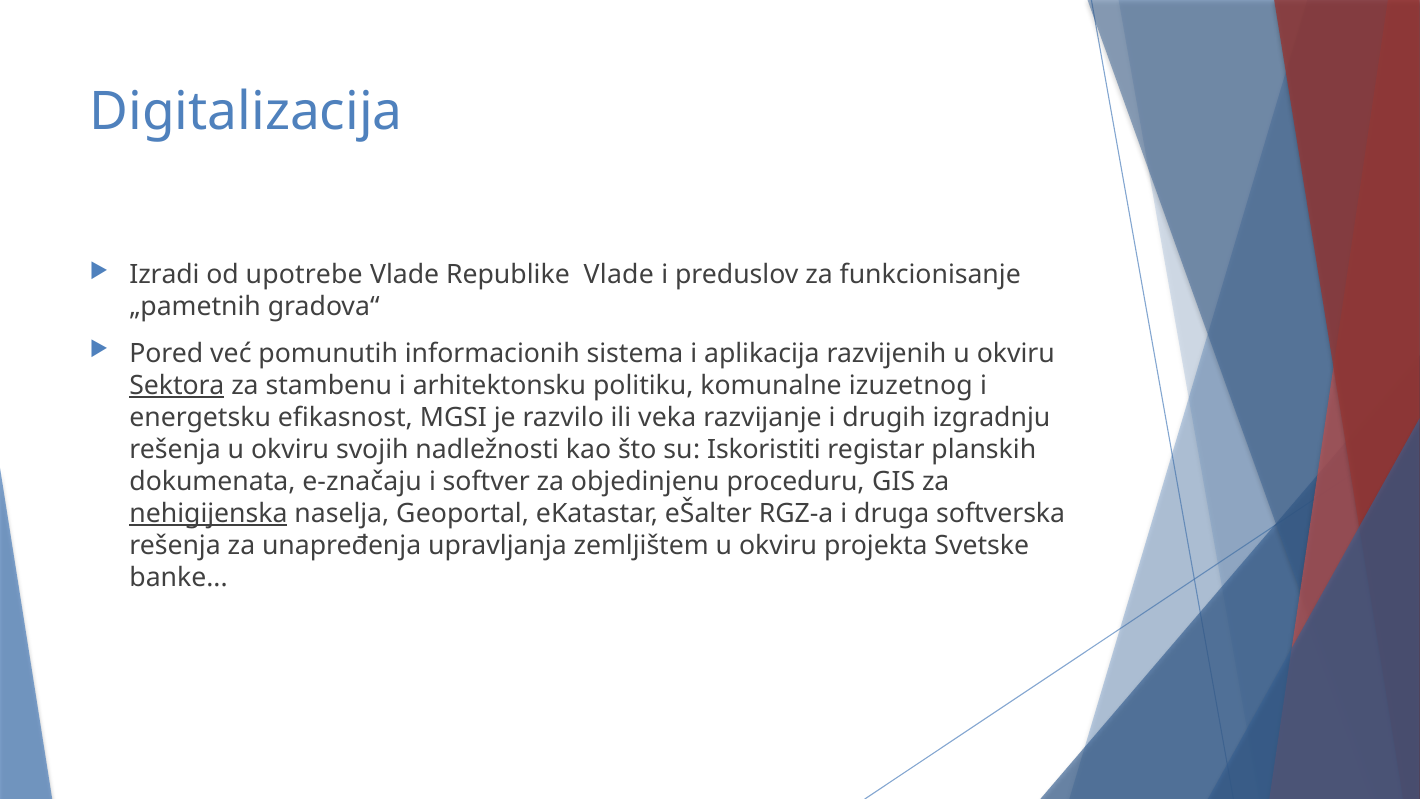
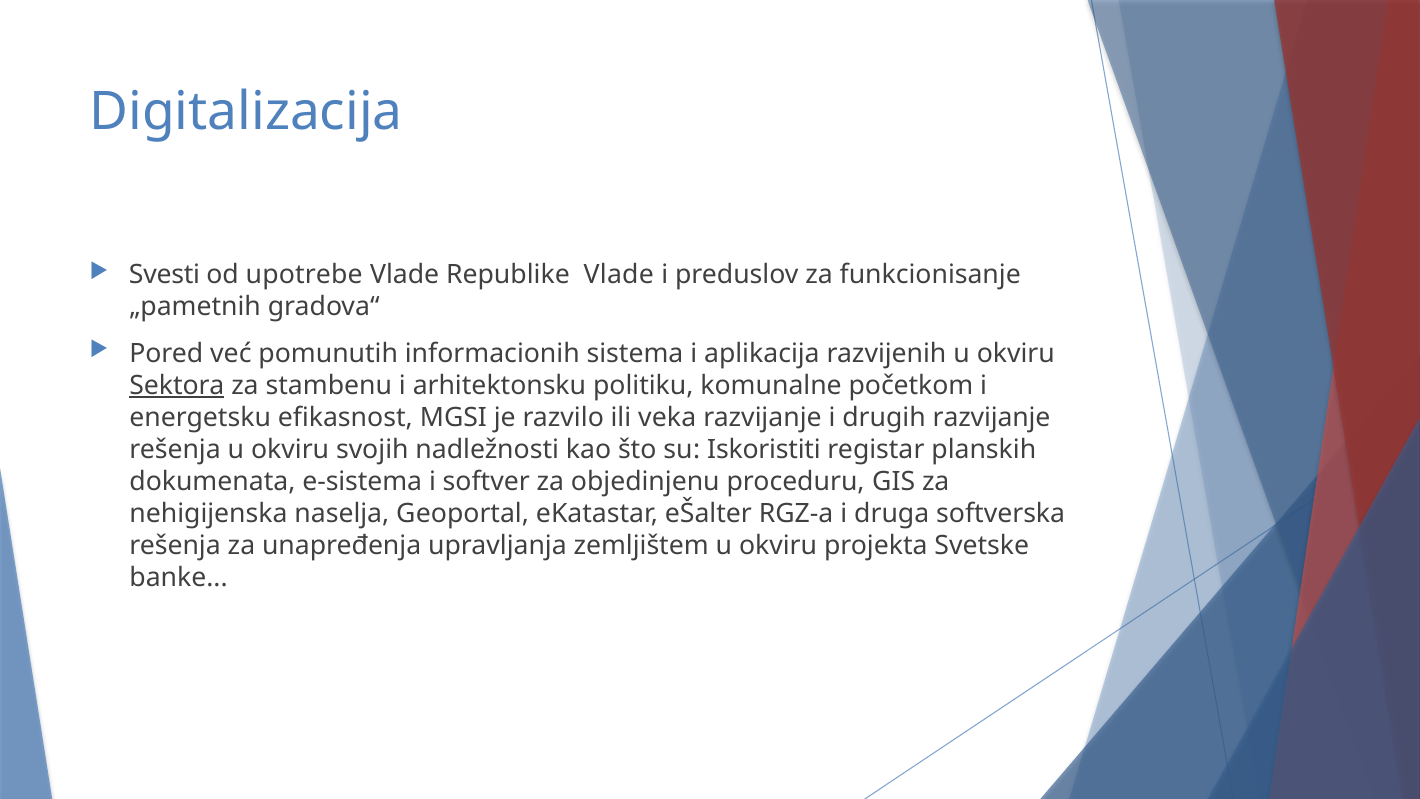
Izradi: Izradi -> Svesti (165, 275)
izuzetnog: izuzetnog -> početkom (911, 385)
drugih izgradnju: izgradnju -> razvijanje (992, 417)
e-značaju: e-značaju -> e-sistema (362, 481)
nehigijenska underline: present -> none (208, 513)
